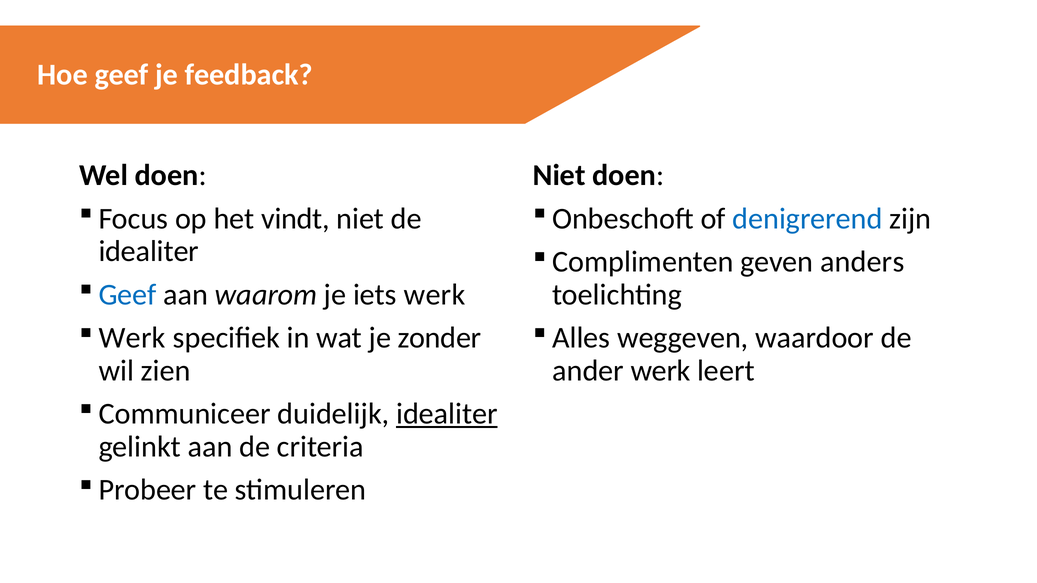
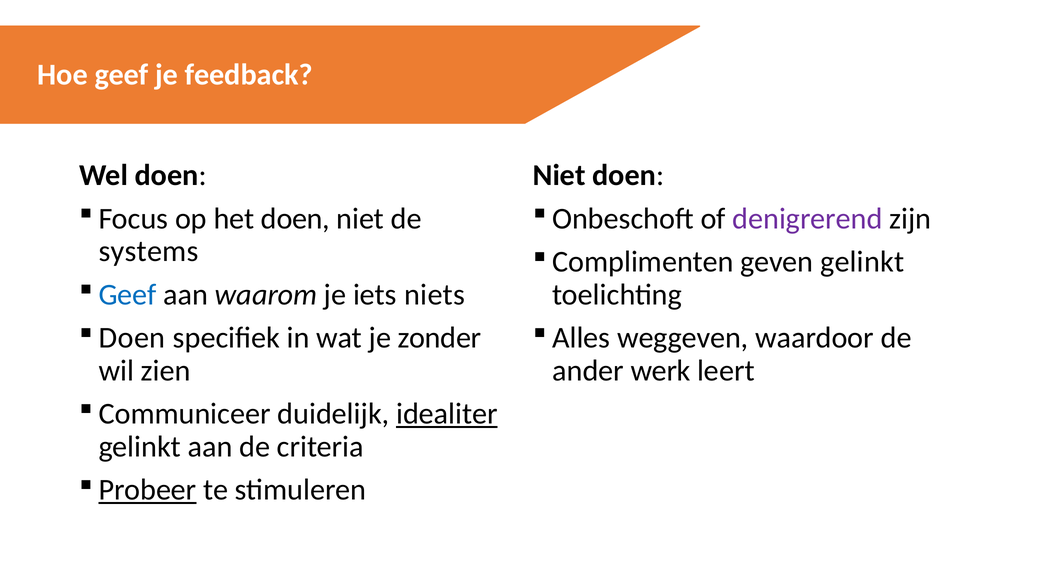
het vindt: vindt -> doen (295, 219)
denigrerend colour: blue -> purple (808, 219)
idealiter: idealiter -> systems (149, 251)
geven anders: anders -> gelinkt (862, 262)
iets werk: werk -> niets (435, 295)
Werk: Werk -> Doen (132, 338)
Probeer underline: none -> present (147, 490)
